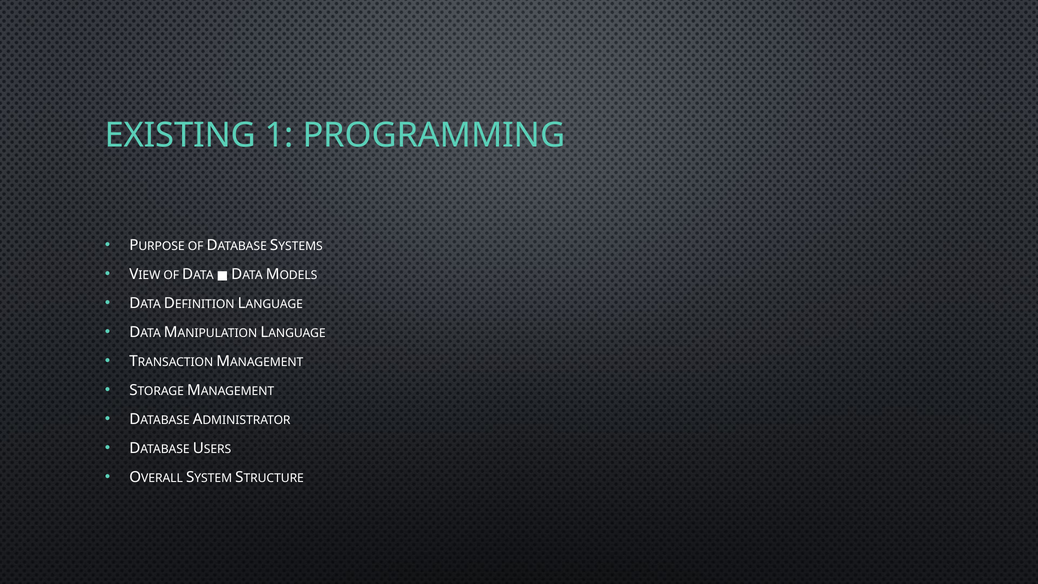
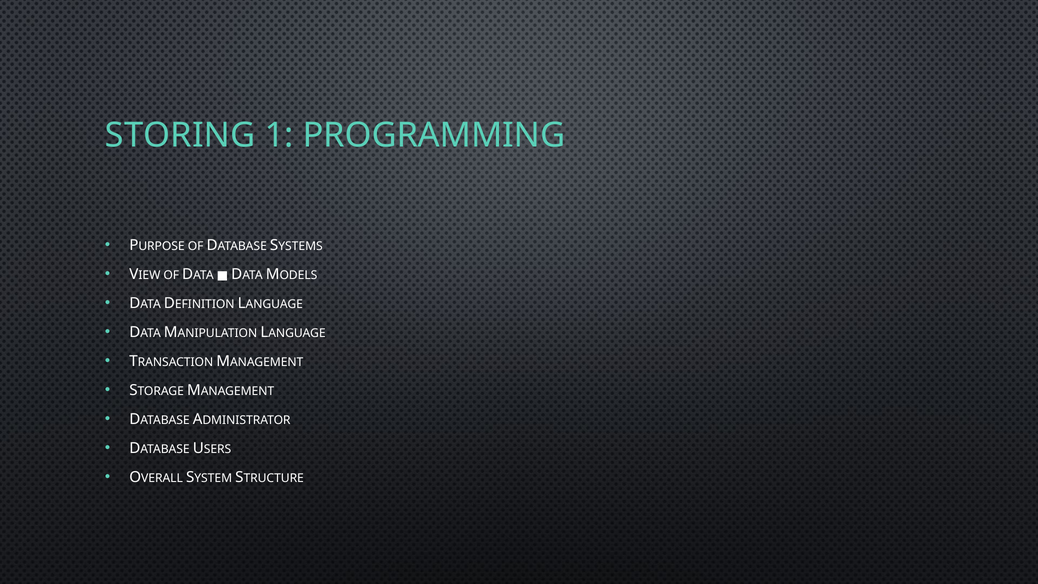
EXISTING: EXISTING -> STORING (180, 135)
